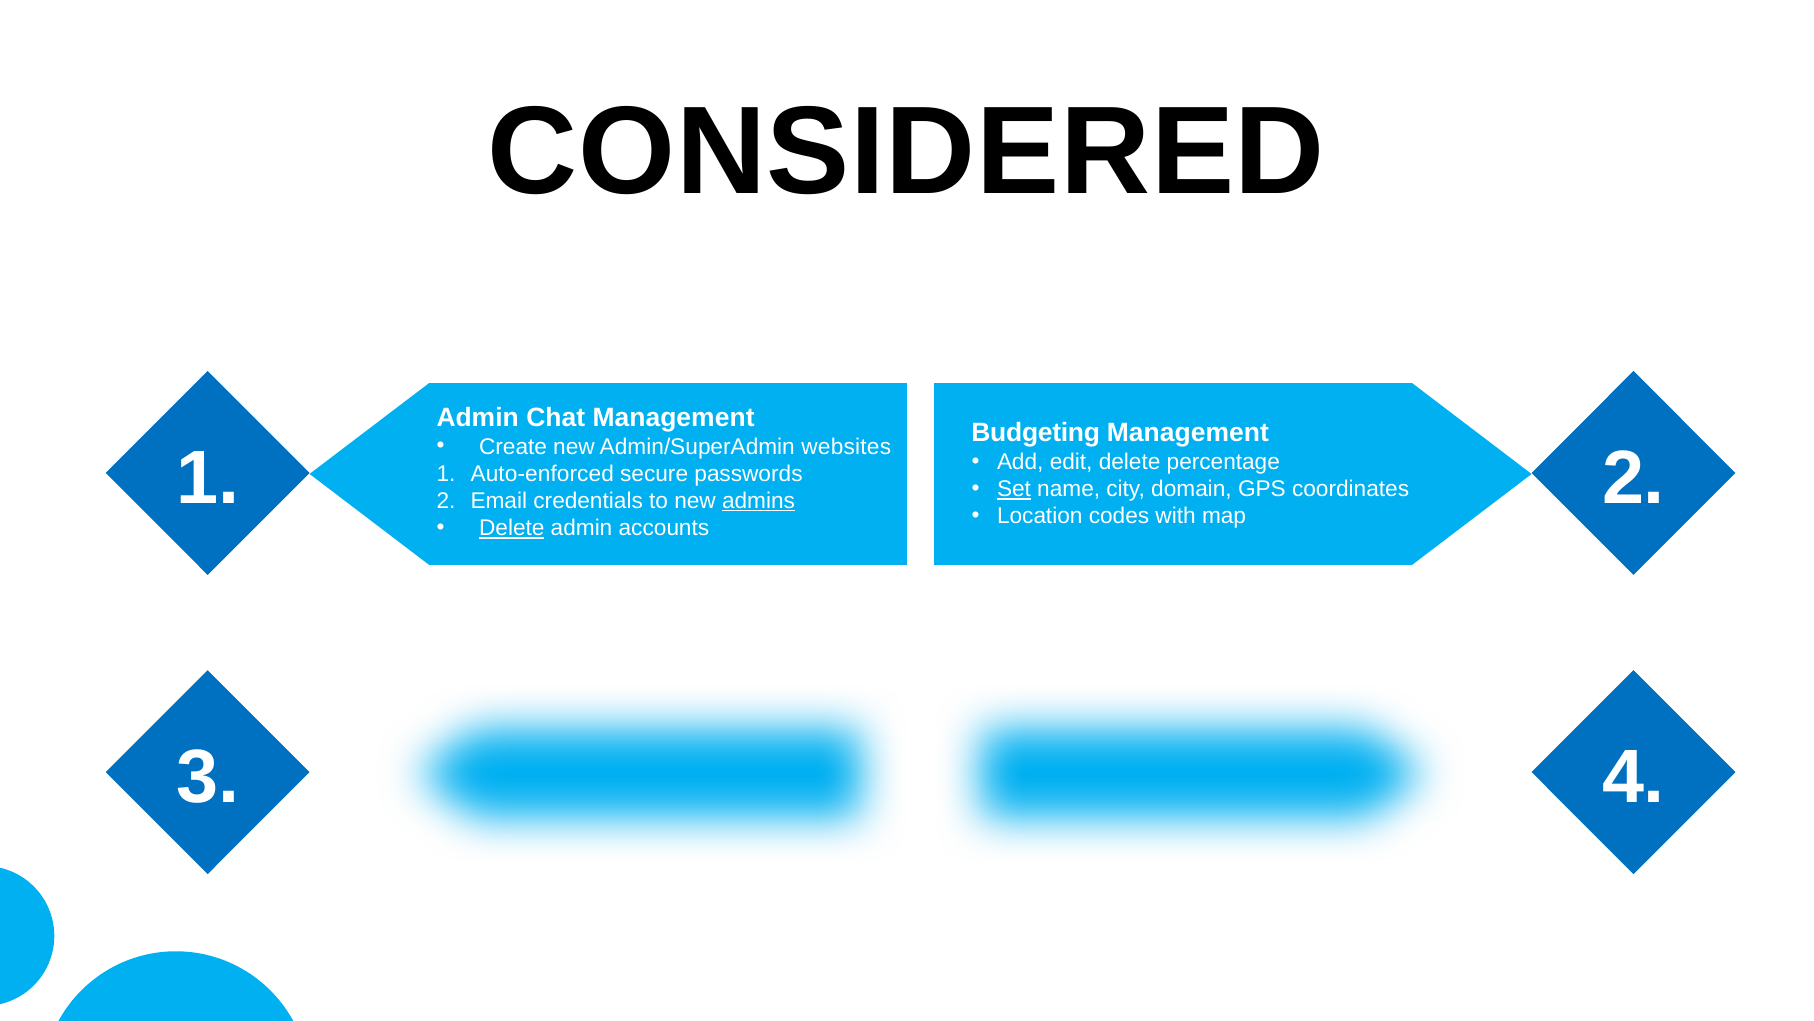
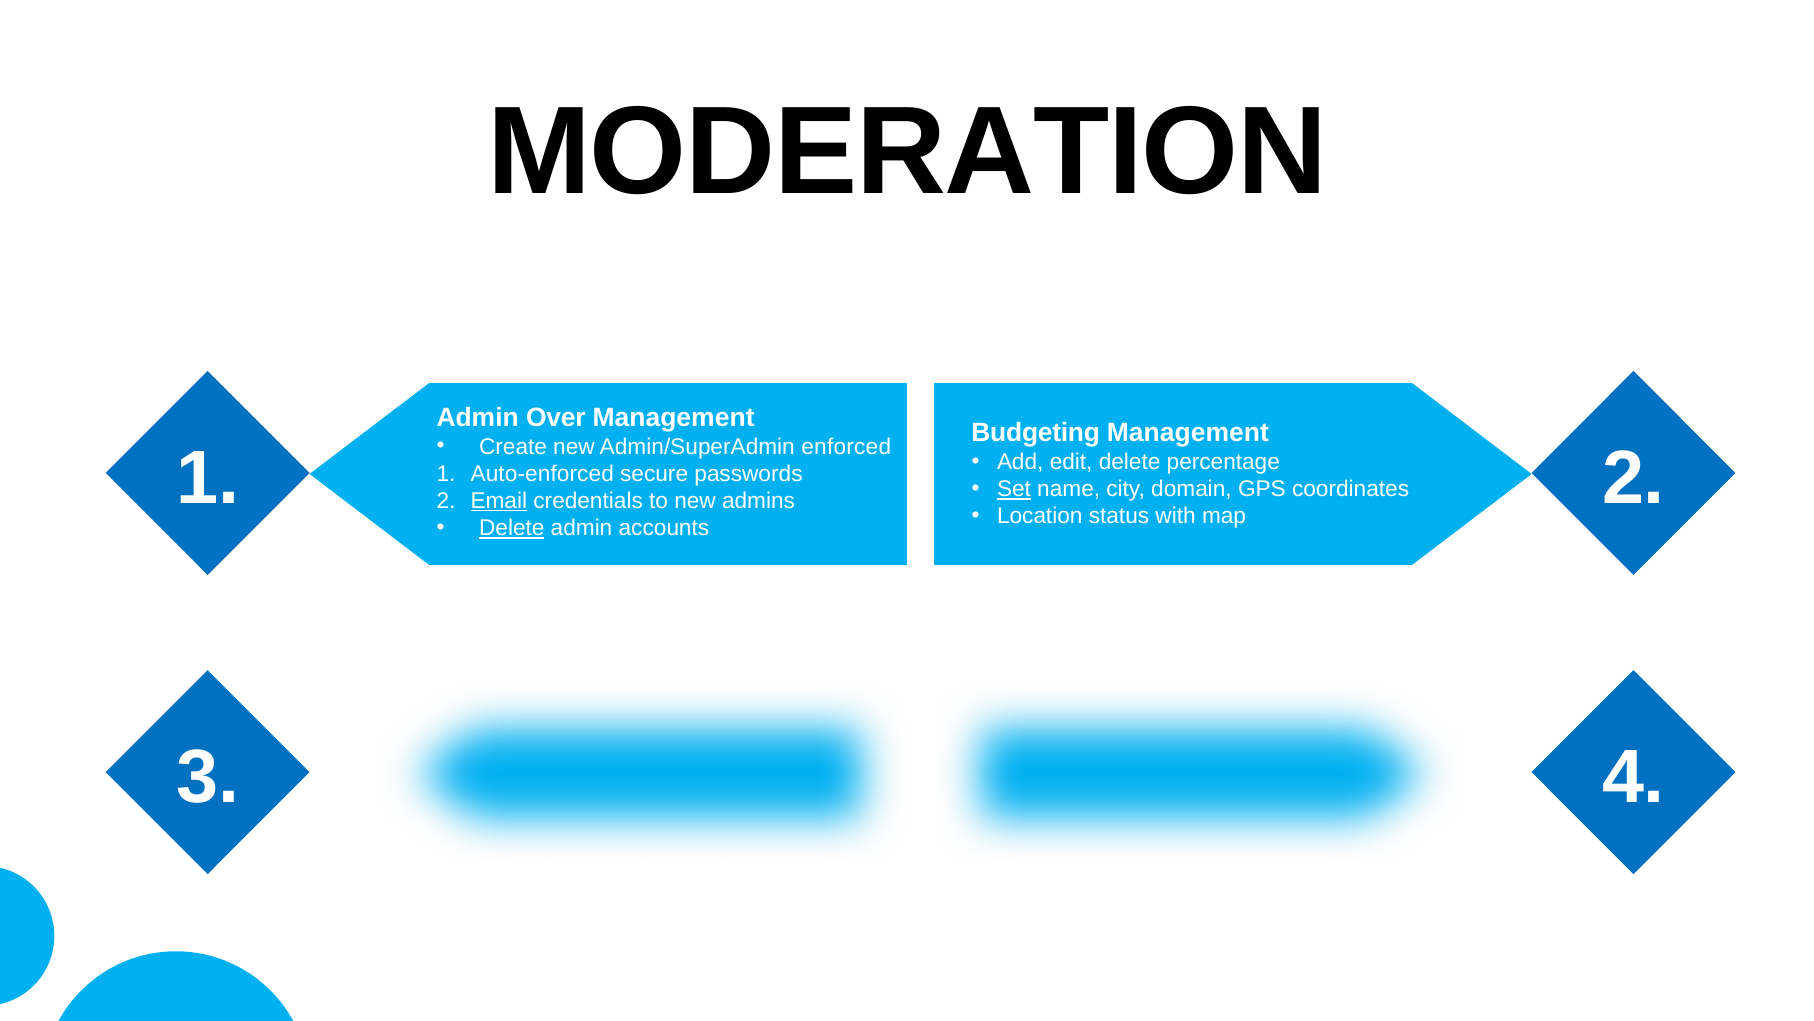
CONSIDERED: CONSIDERED -> MODERATION (907, 152)
Chat: Chat -> Over (556, 417)
websites: websites -> enforced (846, 446)
Email underline: none -> present (499, 501)
admins underline: present -> none (758, 501)
codes: codes -> status (1119, 516)
